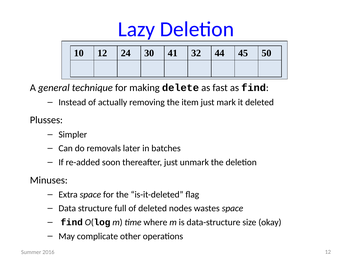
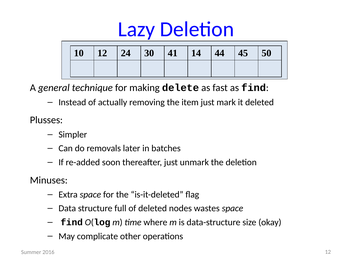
32: 32 -> 14 (196, 53)
